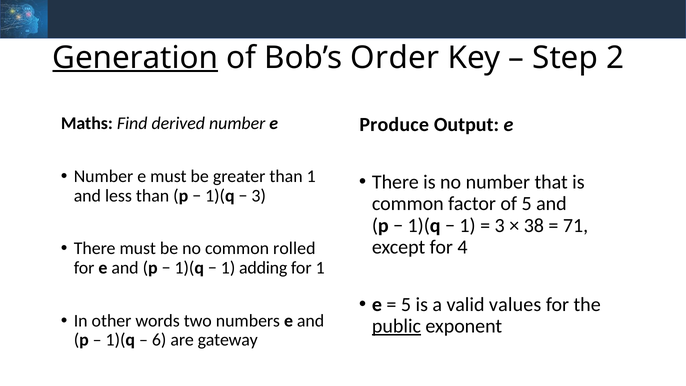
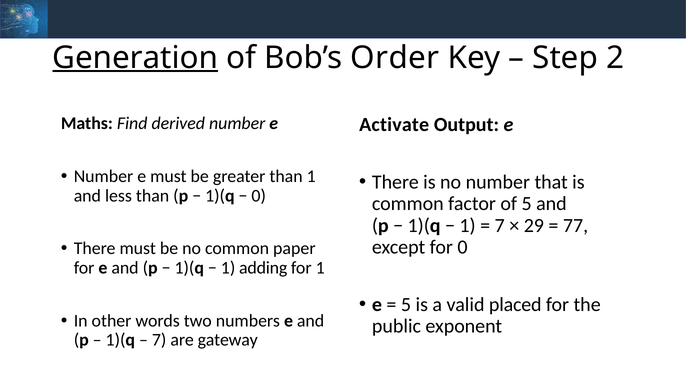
Produce: Produce -> Activate (394, 125)
3: 3 -> 0 (259, 196)
3: 3 -> 7 (500, 225)
38: 38 -> 29 (534, 225)
71: 71 -> 77 (576, 225)
for 4: 4 -> 0 (462, 247)
rolled: rolled -> paper (294, 248)
values: values -> placed (515, 304)
public underline: present -> none (396, 326)
6: 6 -> 7 (159, 340)
